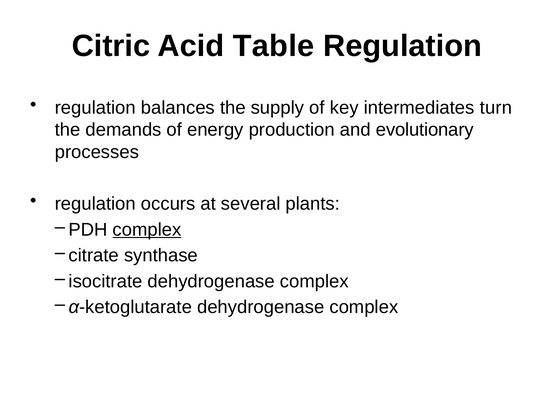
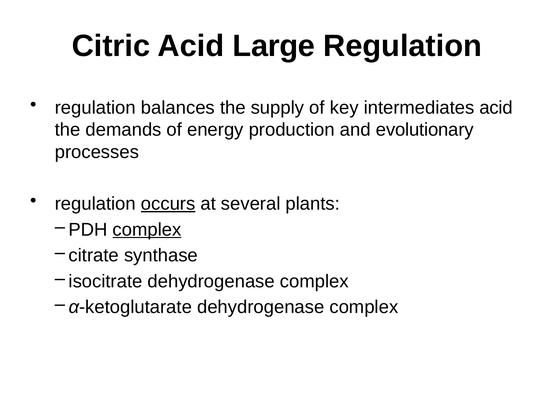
Table: Table -> Large (274, 46)
intermediates turn: turn -> acid (496, 107)
occurs underline: none -> present (168, 203)
